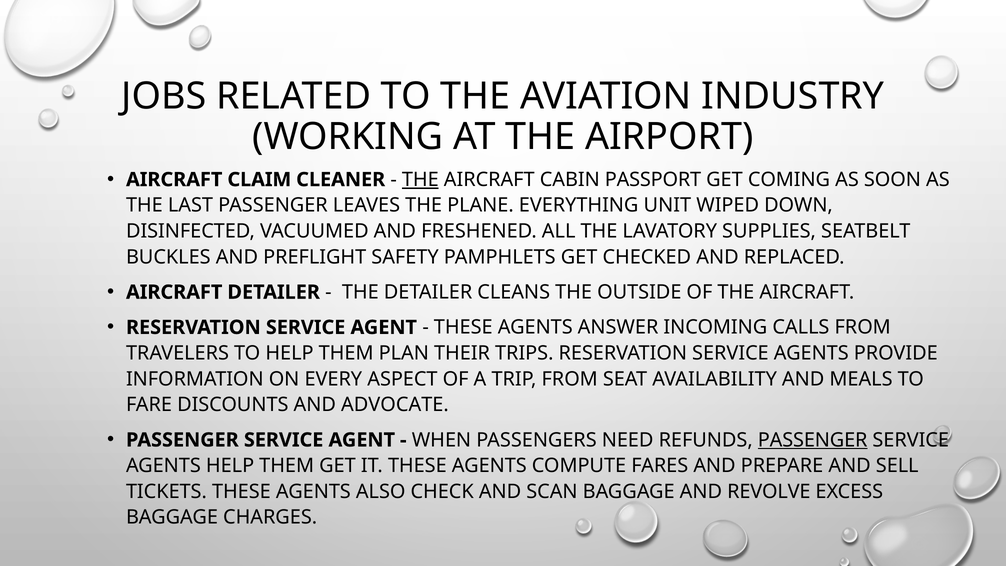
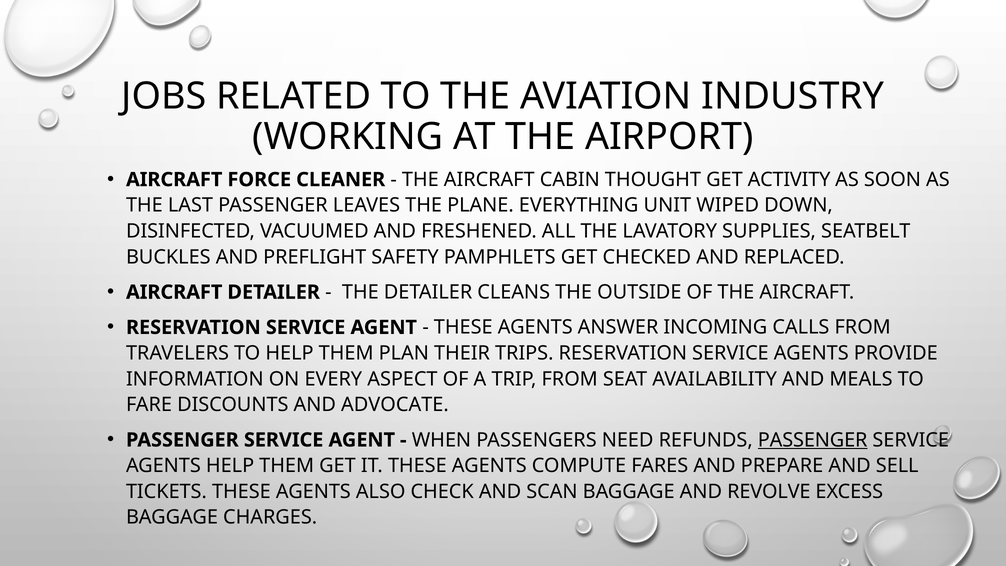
CLAIM: CLAIM -> FORCE (259, 180)
THE underline: present -> none (420, 180)
PASSPORT: PASSPORT -> THOUGHT (653, 180)
COMING: COMING -> ACTIVITY (789, 180)
